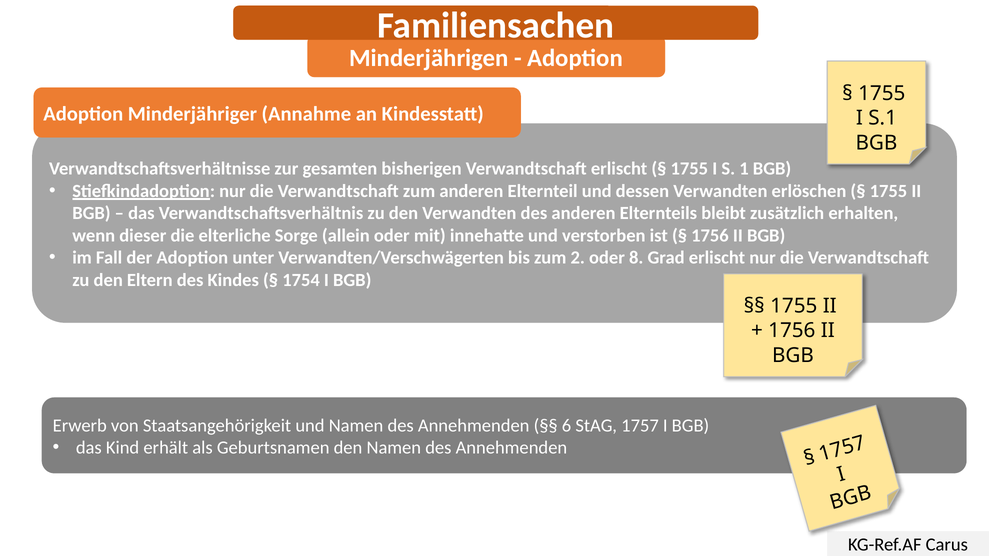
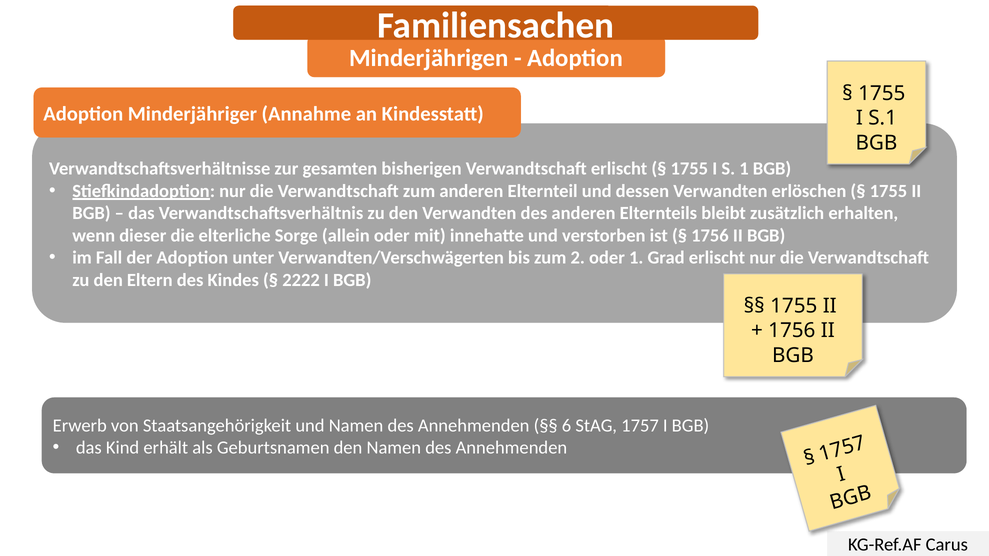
oder 8: 8 -> 1 (636, 258)
1754: 1754 -> 2222 (301, 280)
